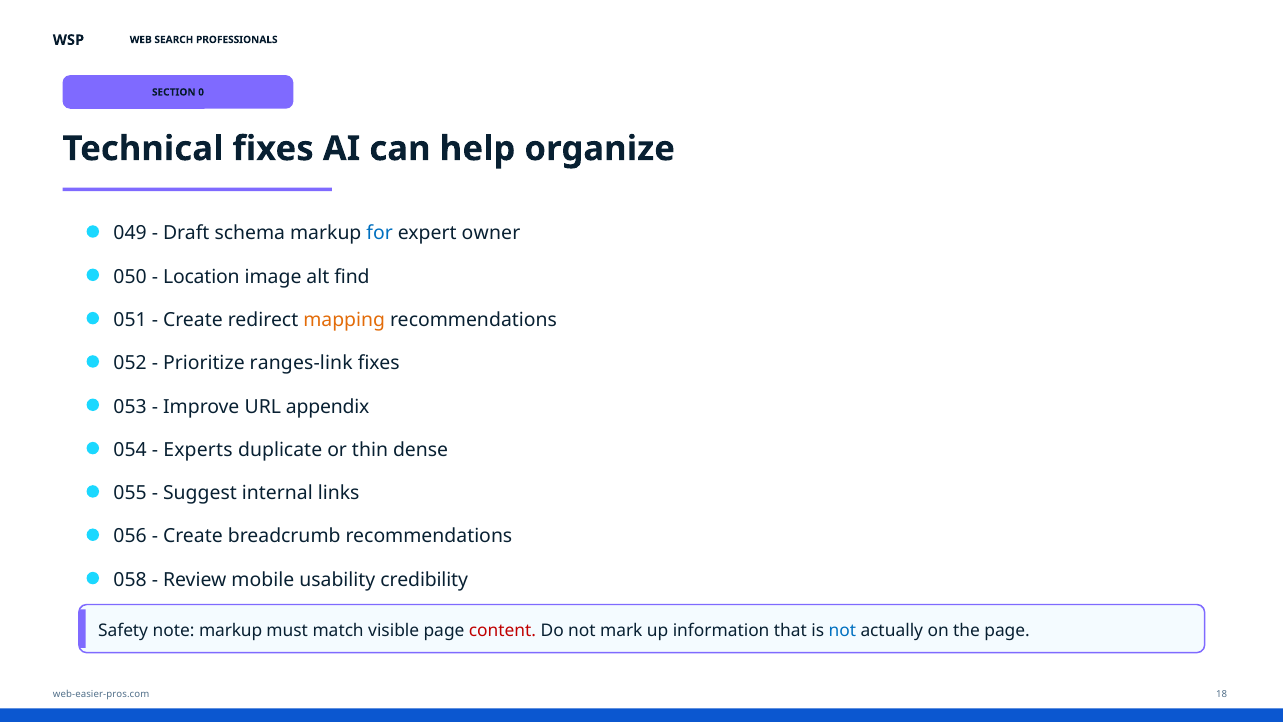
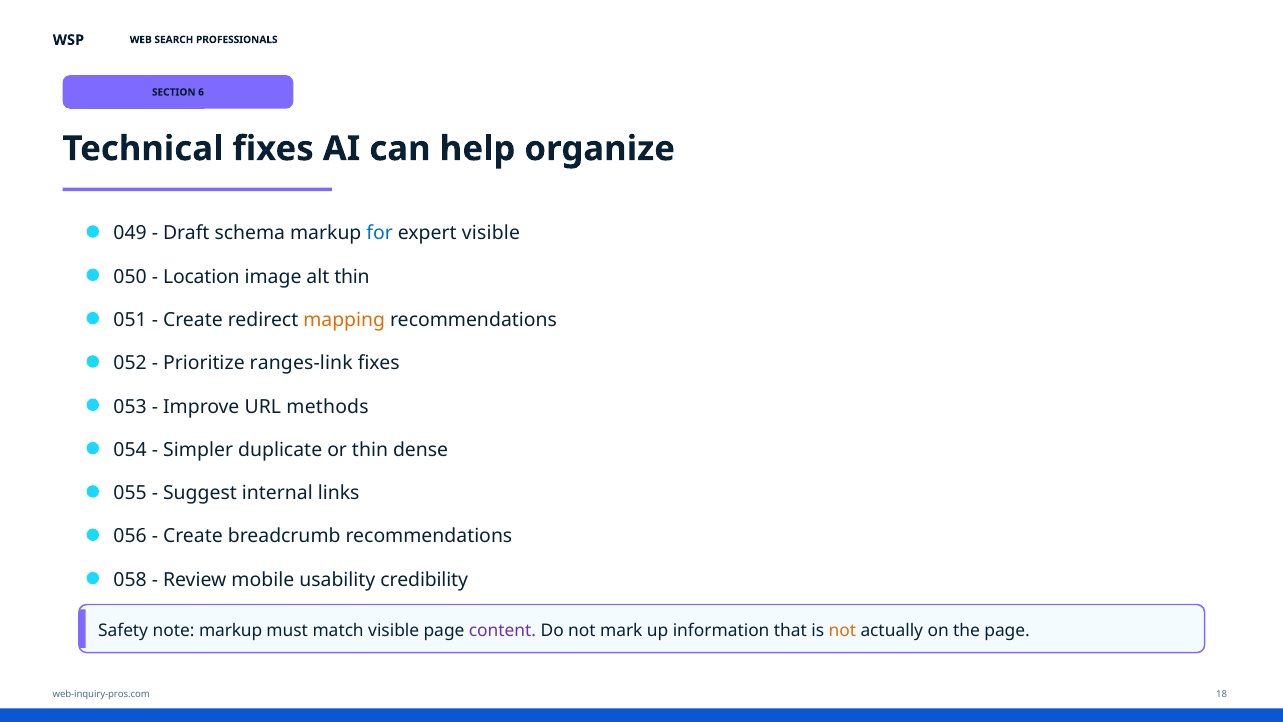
0: 0 -> 6 (201, 92)
expert owner: owner -> visible (491, 233)
alt find: find -> thin (352, 277)
appendix: appendix -> methods (328, 406)
Experts: Experts -> Simpler (198, 450)
content colour: red -> purple (502, 631)
not colour: blue -> orange (842, 631)
web-easier-pros.com: web-easier-pros.com -> web-inquiry-pros.com (101, 694)
